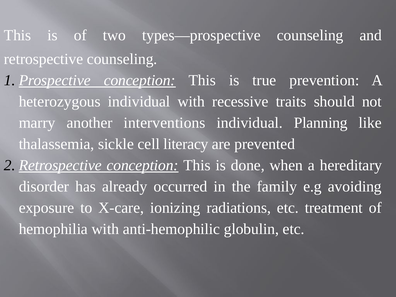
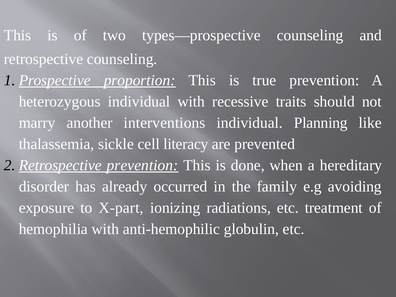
conception: conception -> proportion (140, 80)
conception: conception -> prevention (143, 165)
X-care: X-care -> X-part (121, 208)
